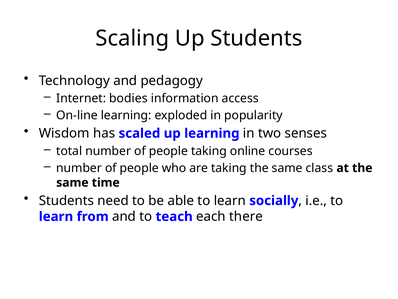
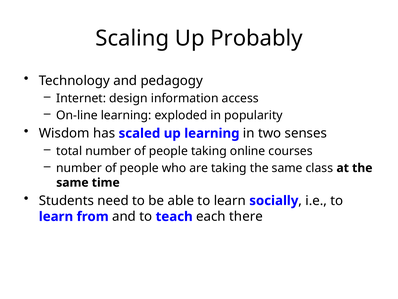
Up Students: Students -> Probably (256, 38)
bodies: bodies -> design (128, 98)
